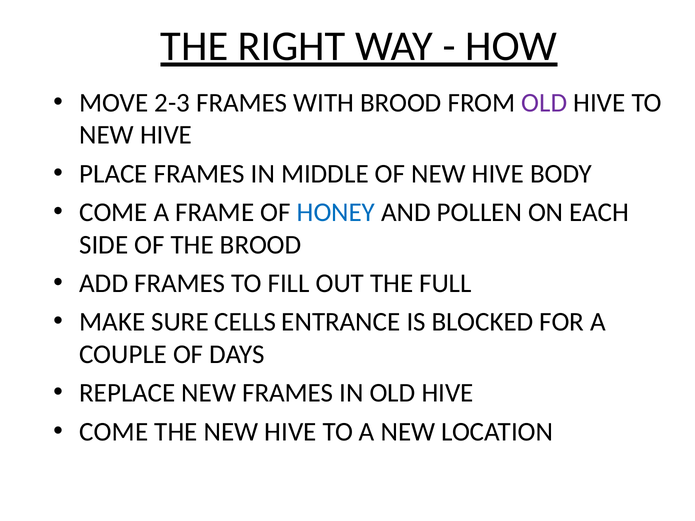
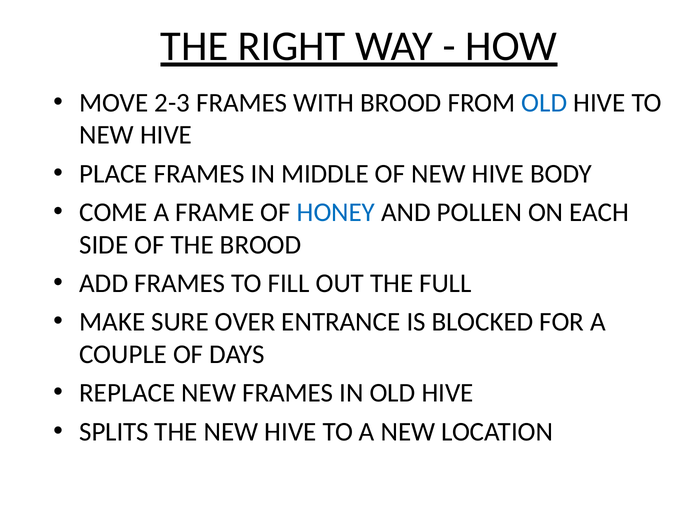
OLD colour: purple -> blue (544, 103)
CELLS: CELLS -> OVER (245, 322)
COME: COME -> SPLITS (114, 432)
